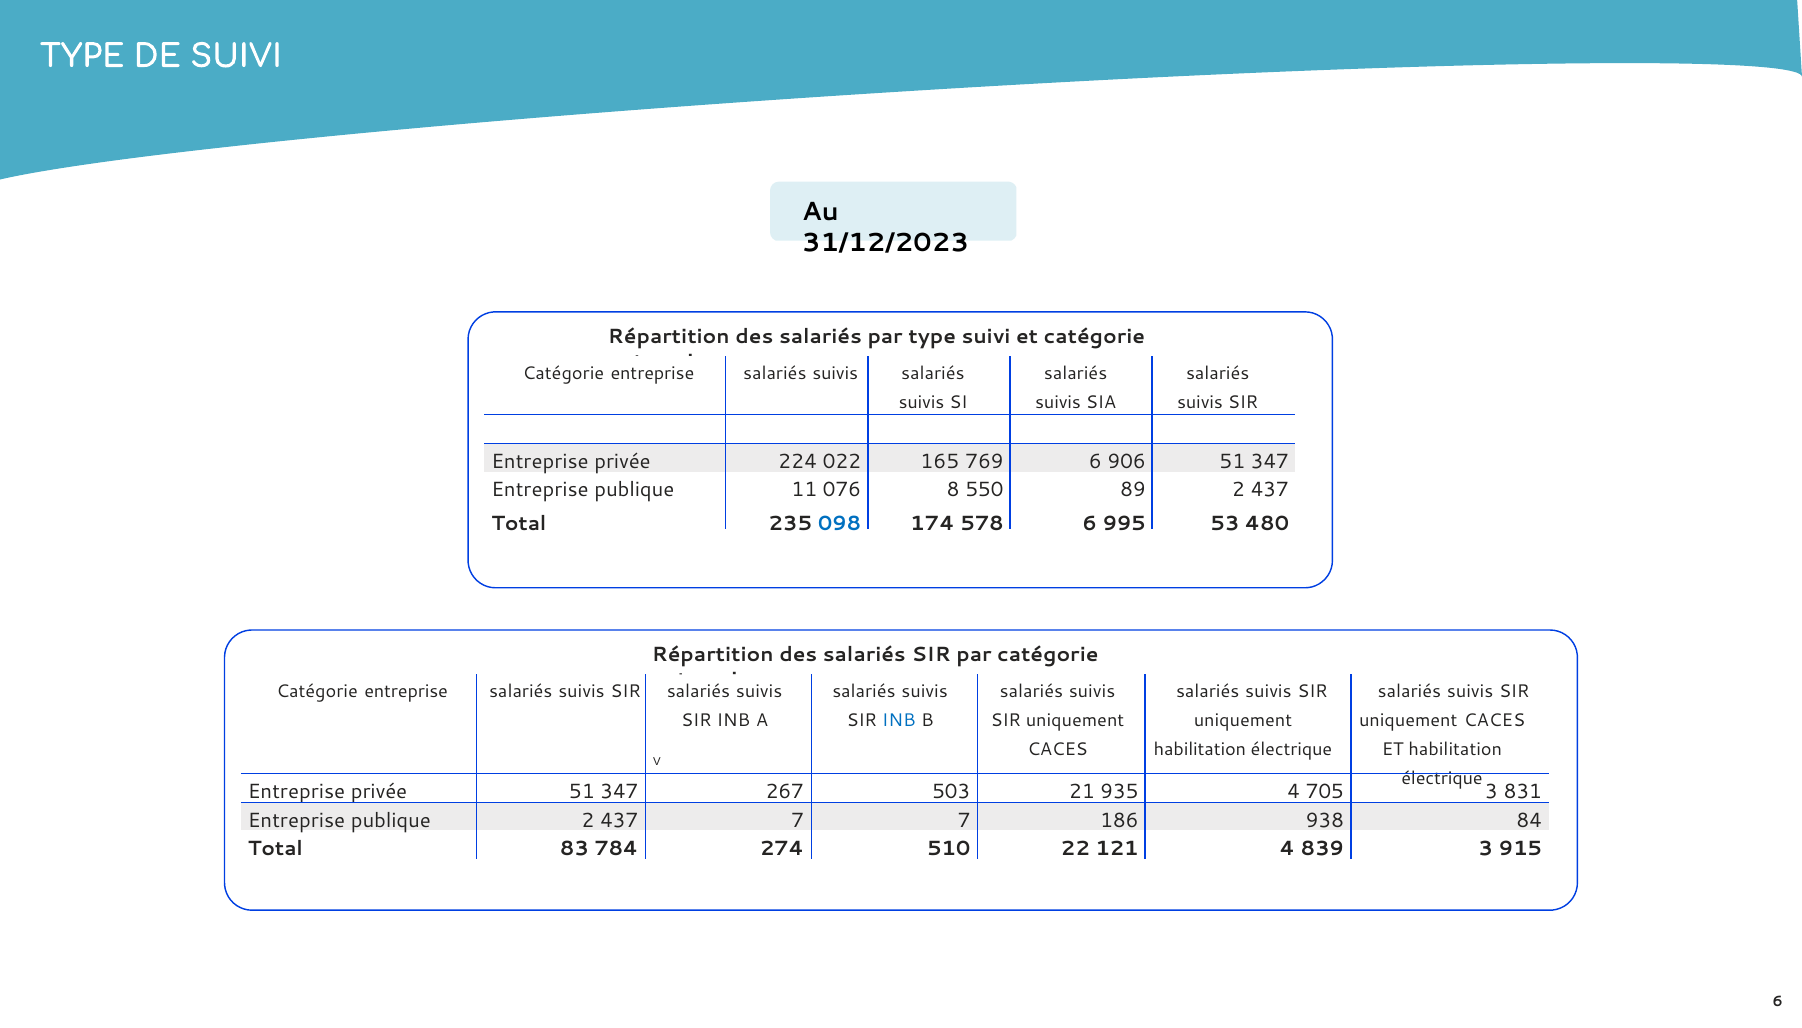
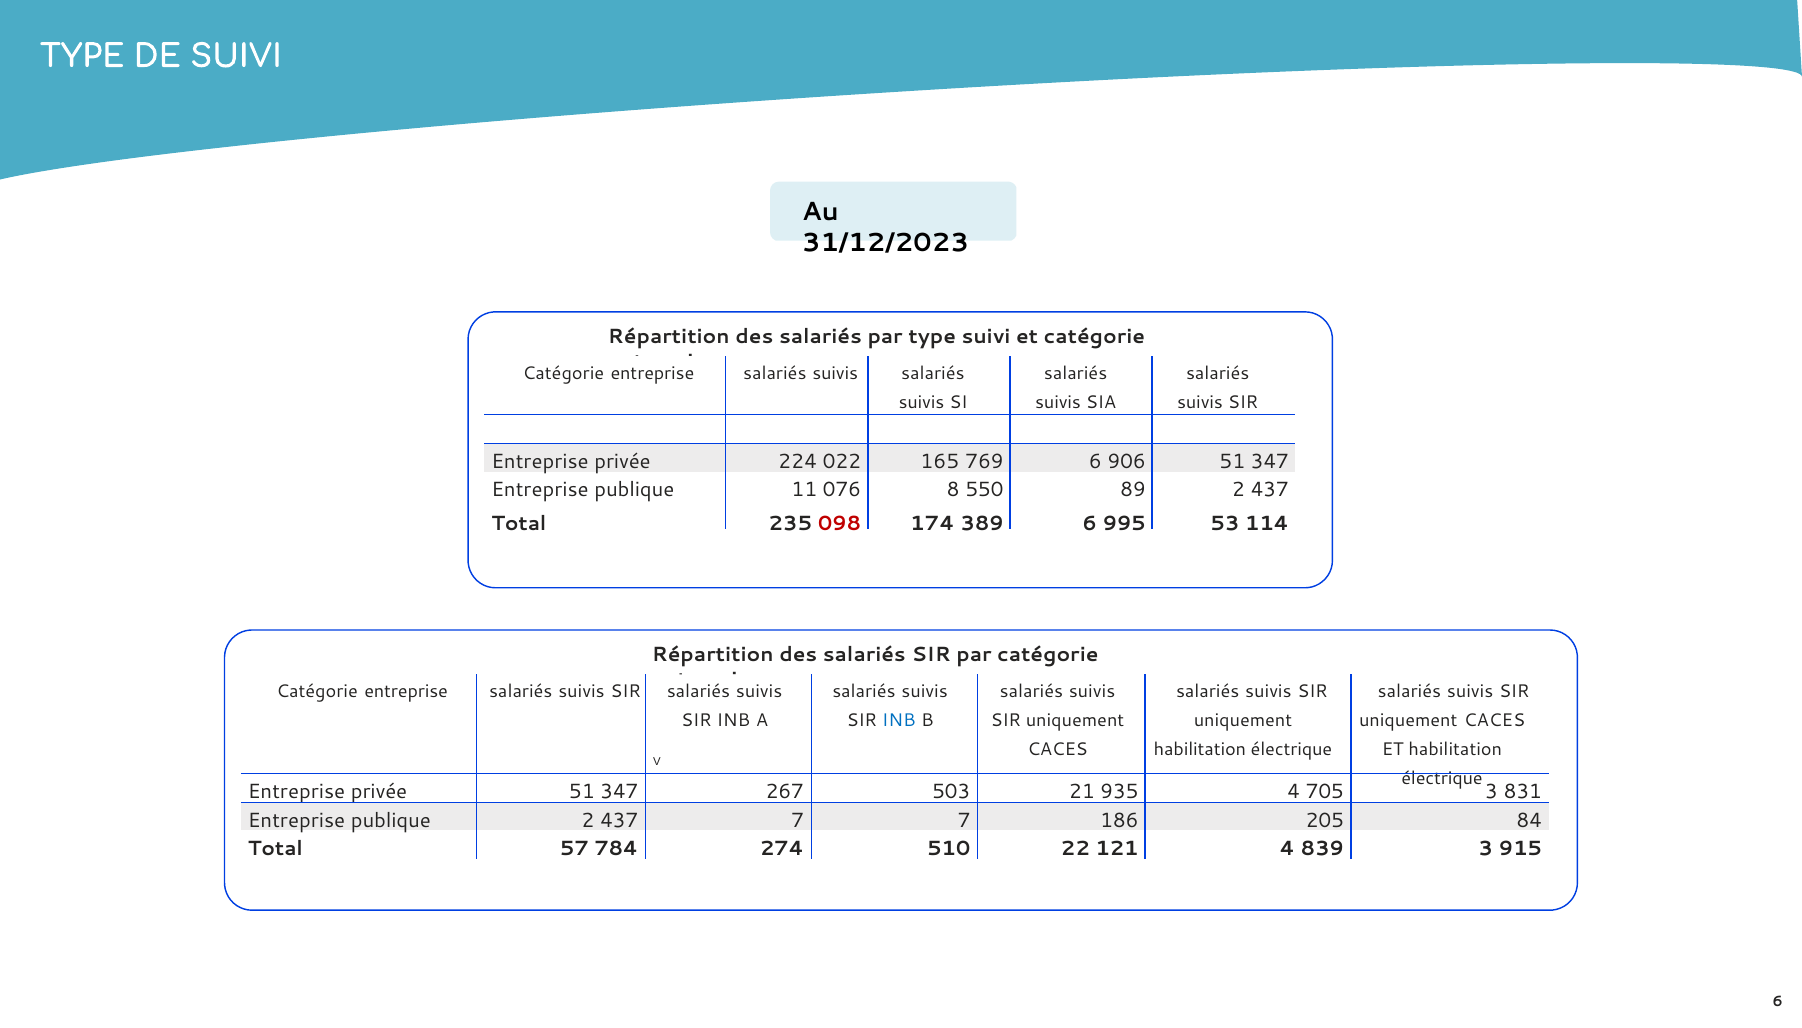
098 colour: blue -> red (840, 524)
578: 578 -> 389 (982, 524)
480: 480 -> 114 (1267, 524)
938: 938 -> 205 (1325, 820)
83: 83 -> 57 (574, 848)
